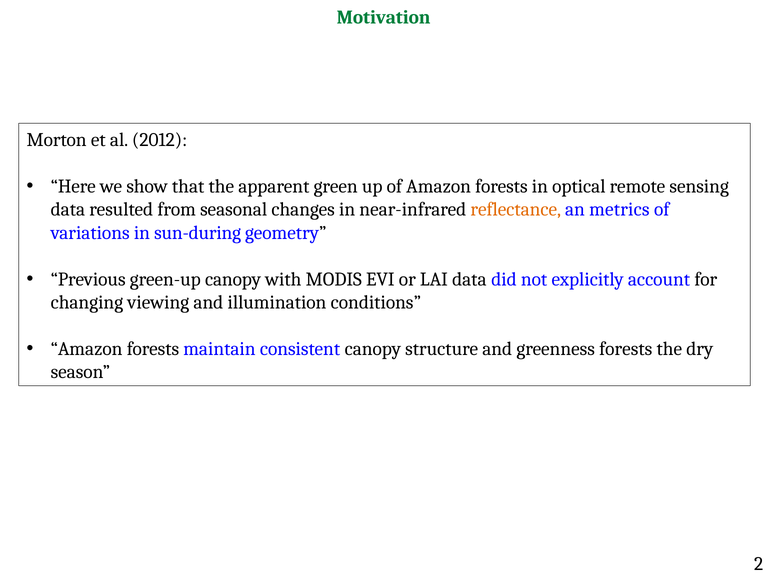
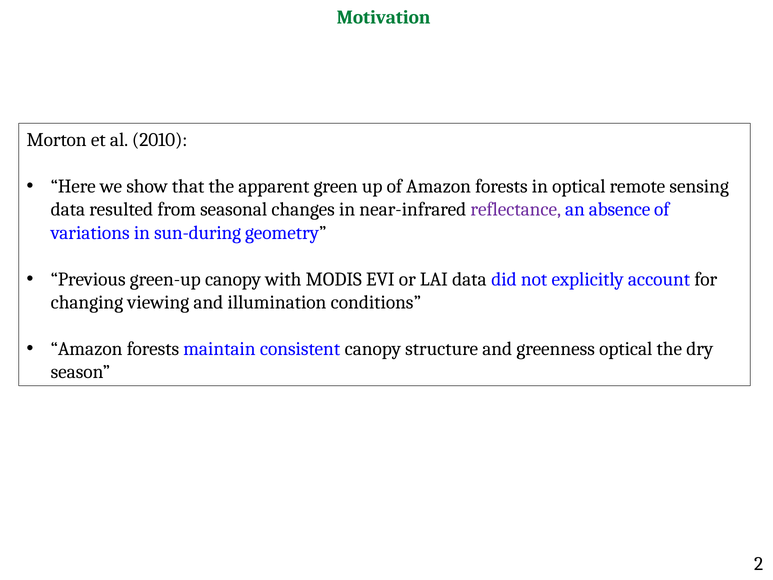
2012: 2012 -> 2010 (160, 140)
reflectance colour: orange -> purple (516, 209)
metrics: metrics -> absence (620, 209)
greenness forests: forests -> optical (626, 349)
